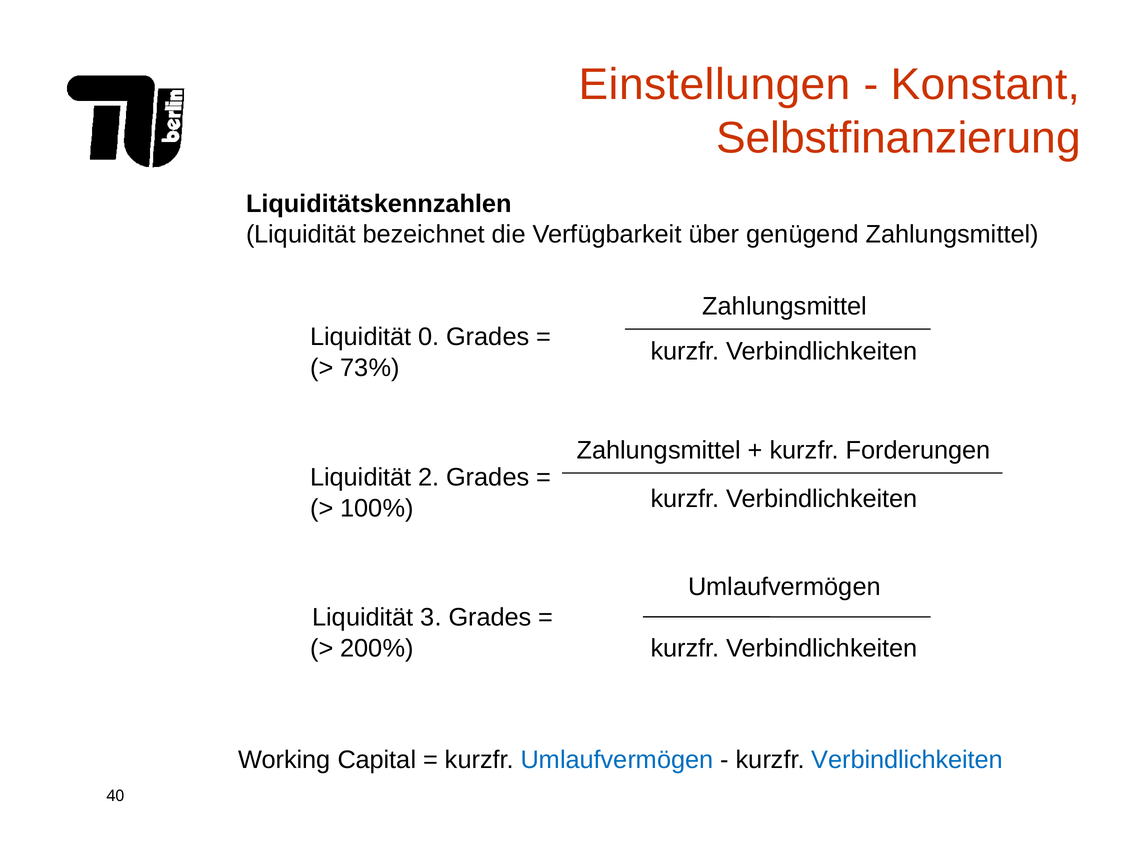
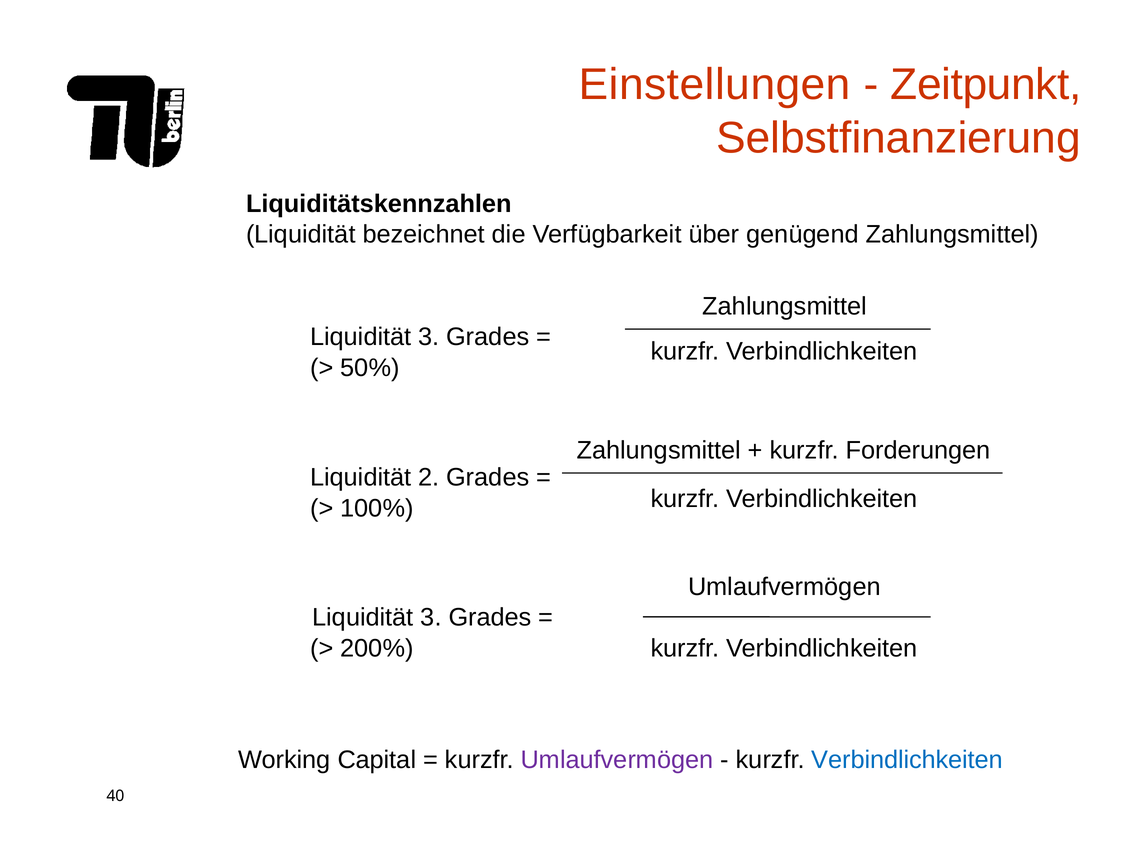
Konstant: Konstant -> Zeitpunkt (986, 85)
0: 0 -> 3 (429, 337)
73%: 73% -> 50% (370, 368)
Umlaufvermögen colour: blue -> purple (617, 760)
